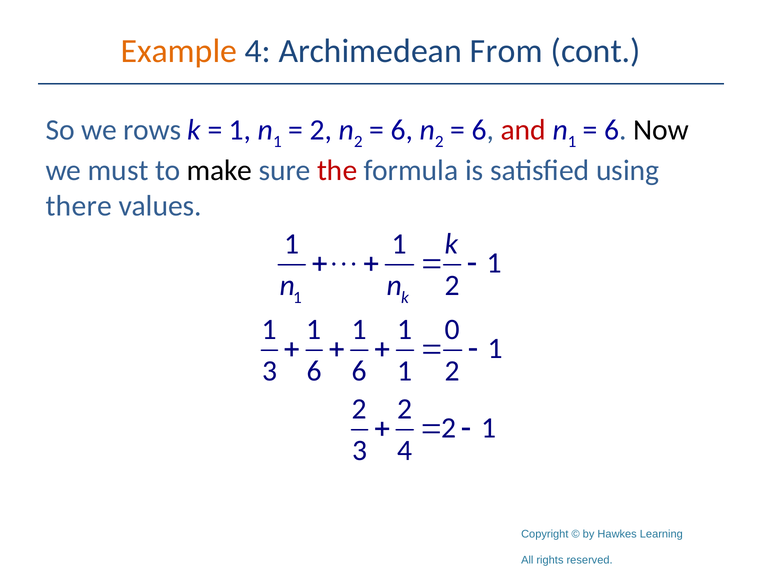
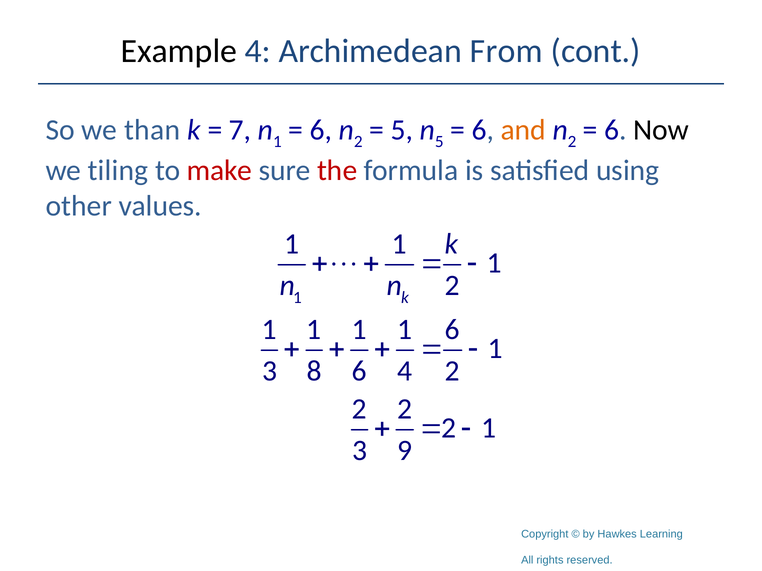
Example colour: orange -> black (179, 51)
rows: rows -> than (152, 130)
1: 1 -> 7 (240, 130)
2: 2 -> 6 (321, 130)
6: 6 -> 5 (402, 130)
2: 2 -> 5 (439, 142)
and colour: red -> orange (523, 130)
1: 1 -> 2 (572, 142)
must: must -> tiling (118, 171)
make colour: black -> red (220, 171)
there: there -> other (79, 206)
0: 0 -> 6 (452, 330)
3 6: 6 -> 8 (314, 371)
6 1: 1 -> 4 (405, 371)
3 4: 4 -> 9 (405, 451)
